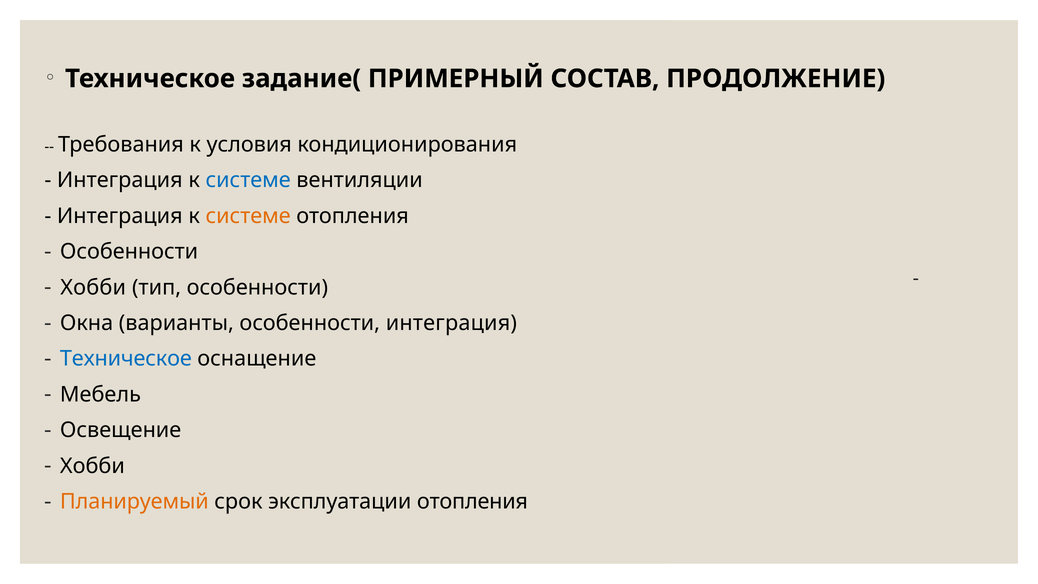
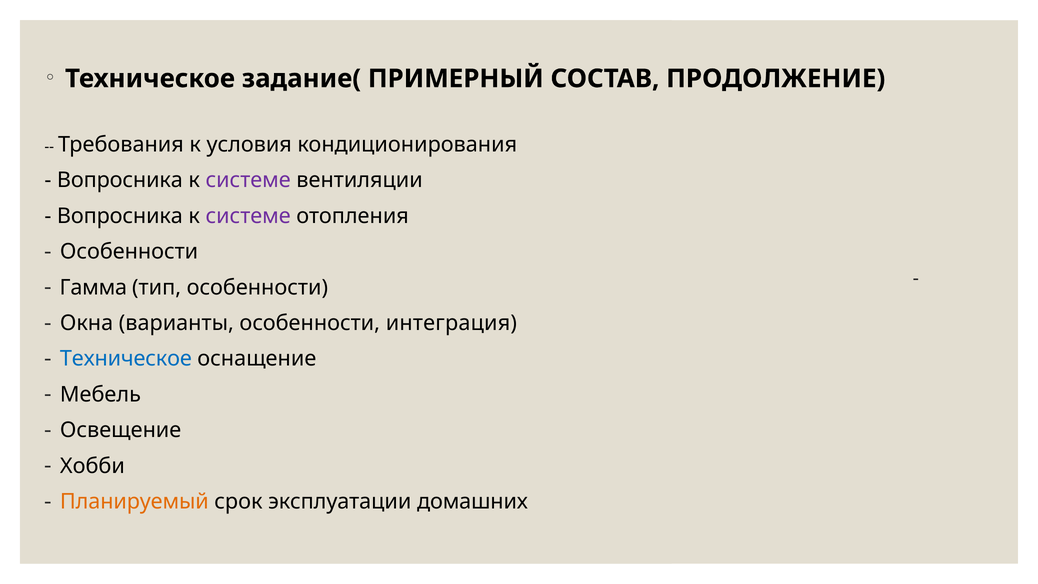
Интеграция: Интеграция -> Вопросника (120, 180)
системе colour: blue -> purple (248, 180)
Интеграция: Интеграция -> Вопросника (120, 216)
системе colour: orange -> purple (248, 216)
Хобби: Хобби -> Гамма (93, 287)
эксплуатации отопления: отопления -> домашних (472, 502)
